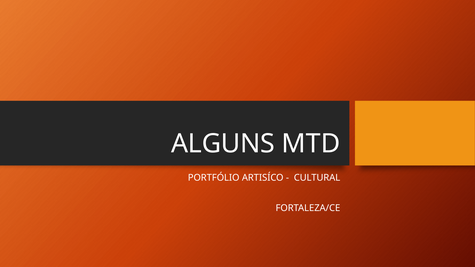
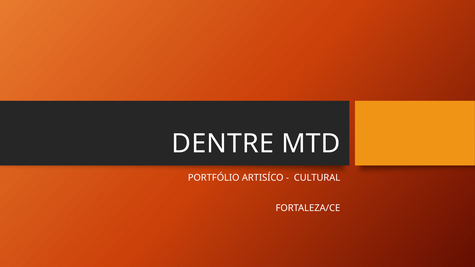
ALGUNS: ALGUNS -> DENTRE (223, 144)
